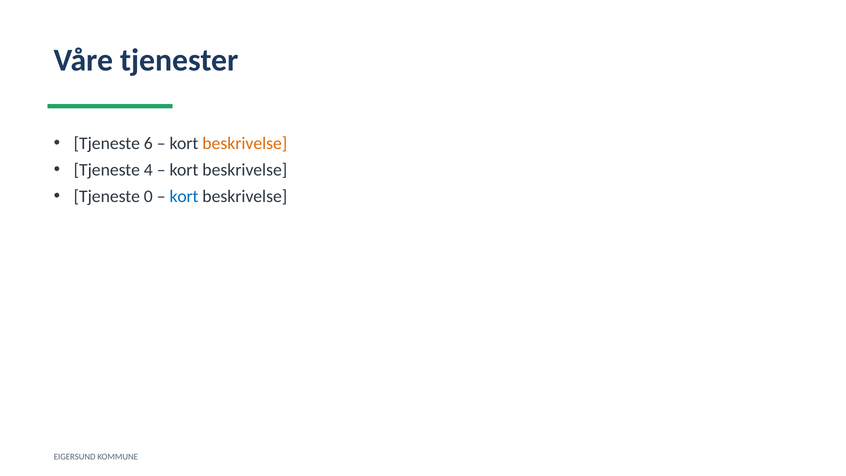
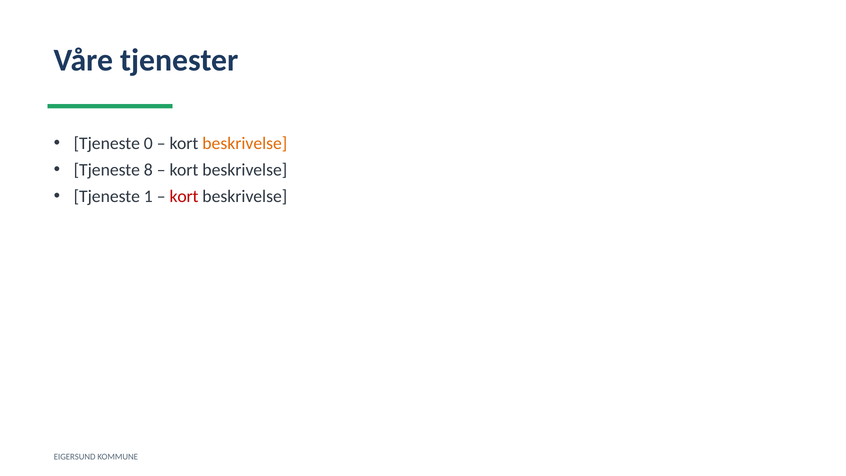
6: 6 -> 0 (148, 143)
4: 4 -> 8 (148, 170)
0: 0 -> 1 (148, 196)
kort colour: blue -> red (184, 196)
